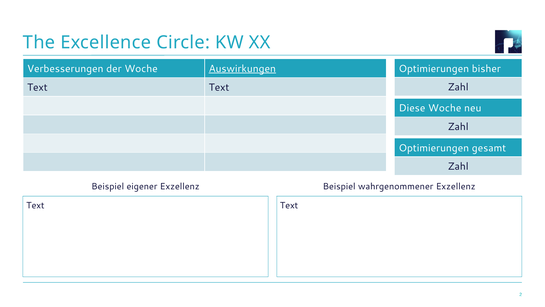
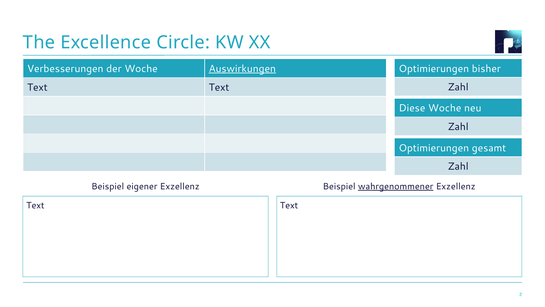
wahrgenommener underline: none -> present (396, 186)
